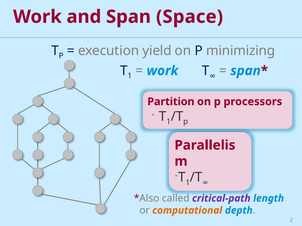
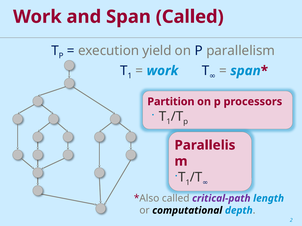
Span Space: Space -> Called (190, 17)
minimizing: minimizing -> parallelism (241, 51)
computational colour: orange -> black (187, 211)
